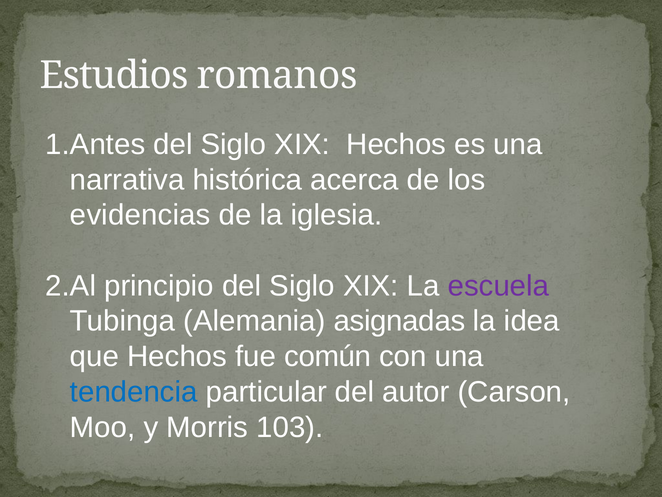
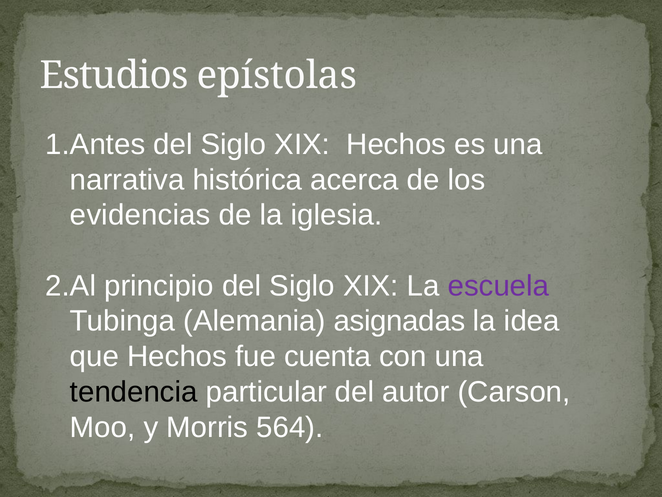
romanos: romanos -> epístolas (277, 76)
común: común -> cuenta (328, 356)
tendencia colour: blue -> black (134, 392)
103: 103 -> 564 (290, 427)
